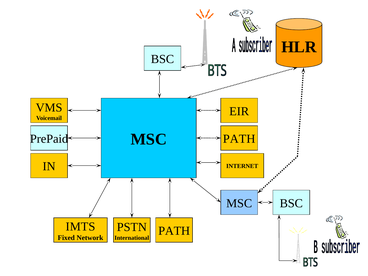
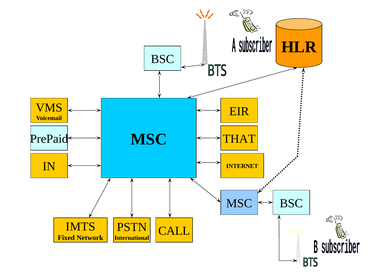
PATH: PATH -> THAT (239, 139)
PATH: PATH -> CALL (174, 231)
